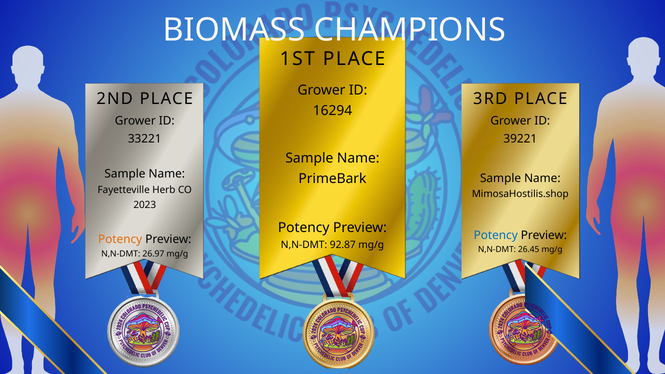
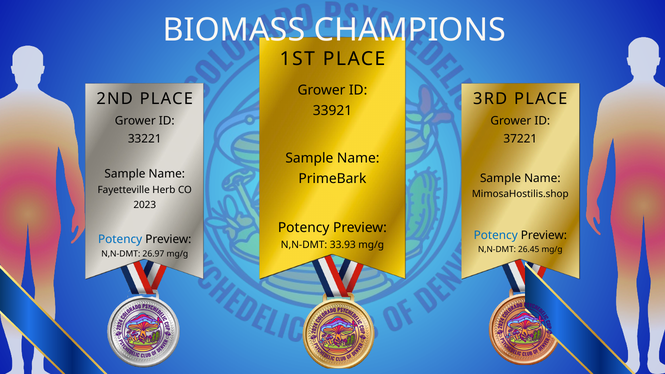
16294: 16294 -> 33921 (332, 111)
39221: 39221 -> 37221 (520, 139)
Potency colour: orange -> blue (120, 239)
92.87: 92.87 -> 33.93 (343, 245)
